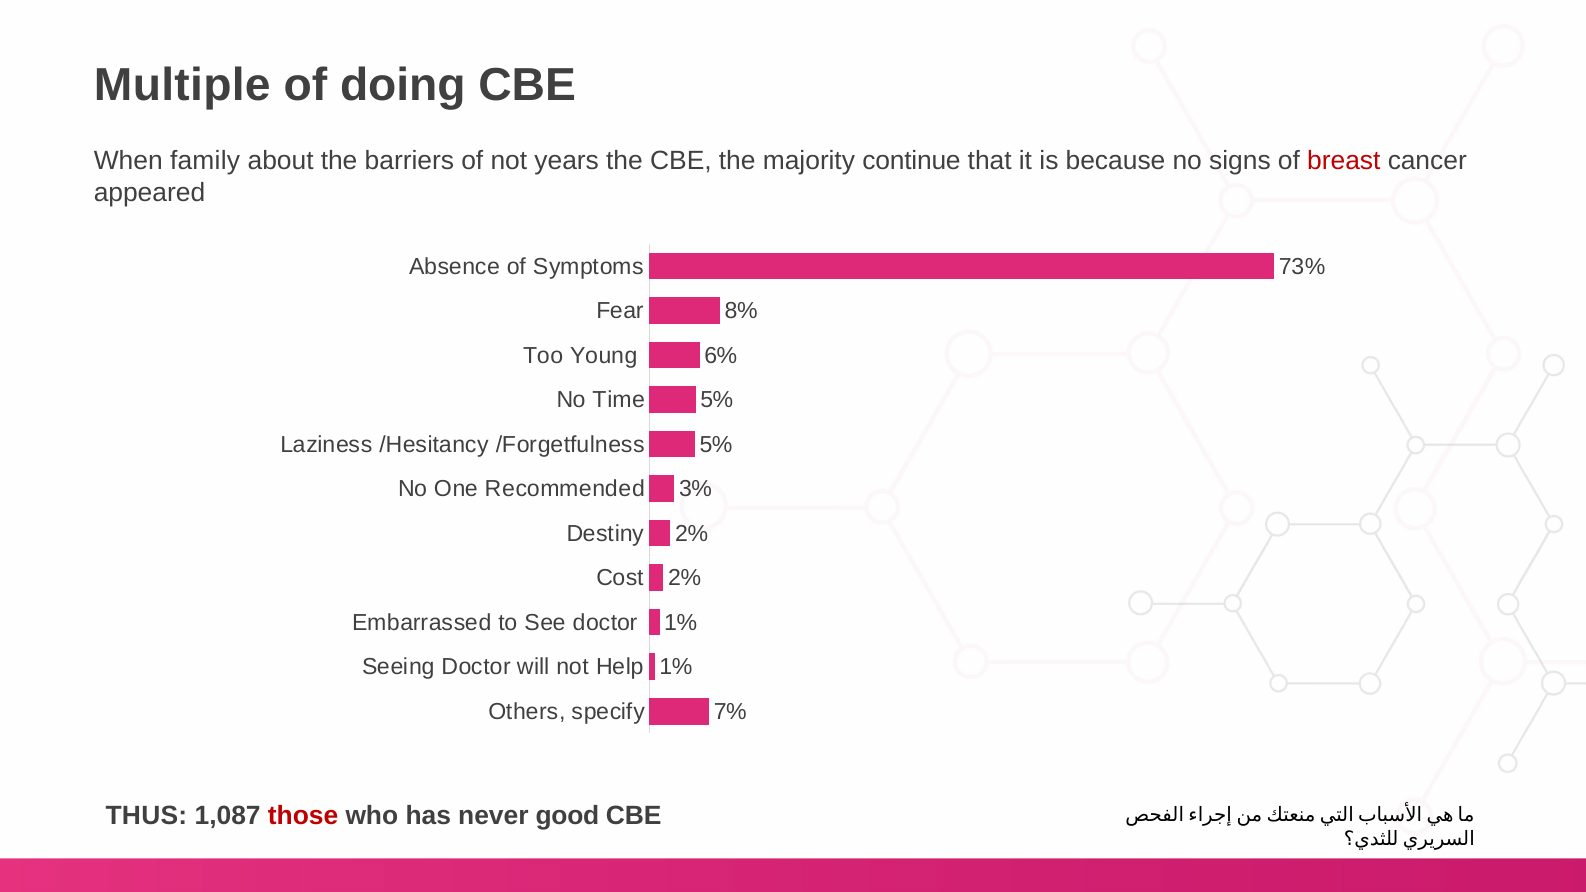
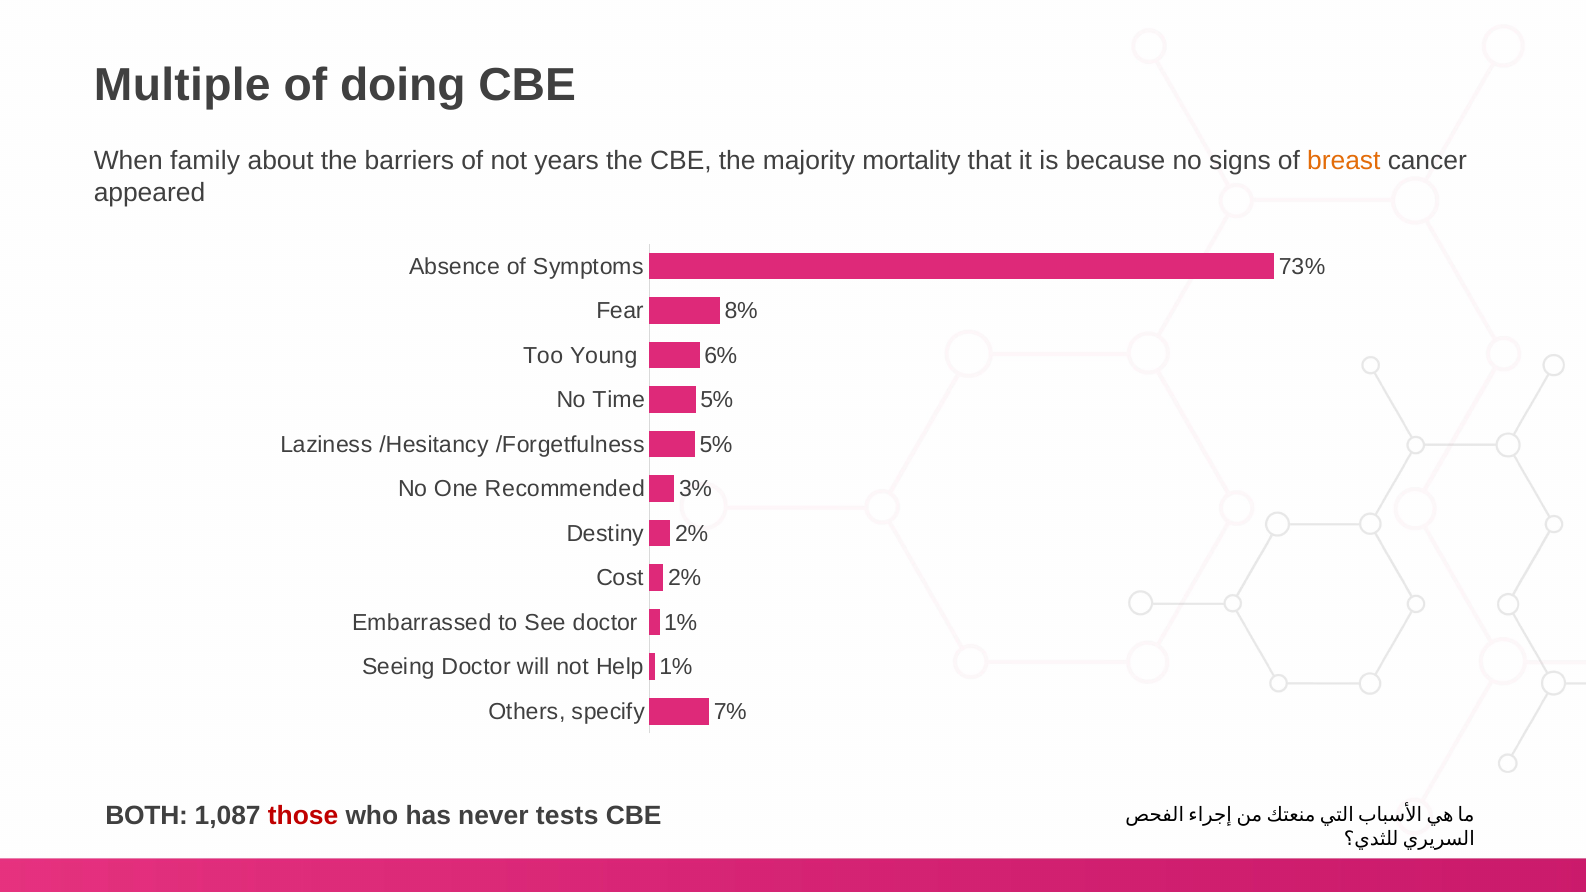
continue: continue -> mortality (911, 161)
breast colour: red -> orange (1344, 161)
THUS: THUS -> BOTH (147, 816)
good: good -> tests (567, 816)
